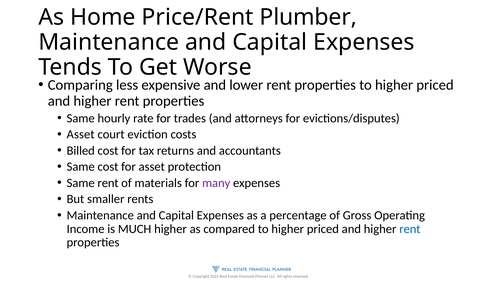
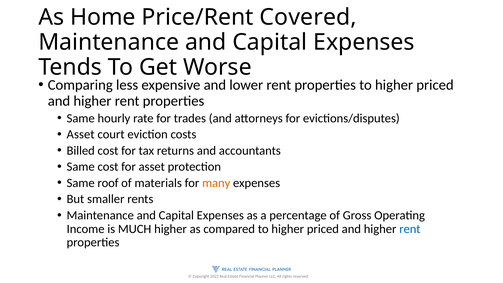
Plumber: Plumber -> Covered (308, 17)
Same rent: rent -> roof (108, 183)
many colour: purple -> orange (216, 183)
